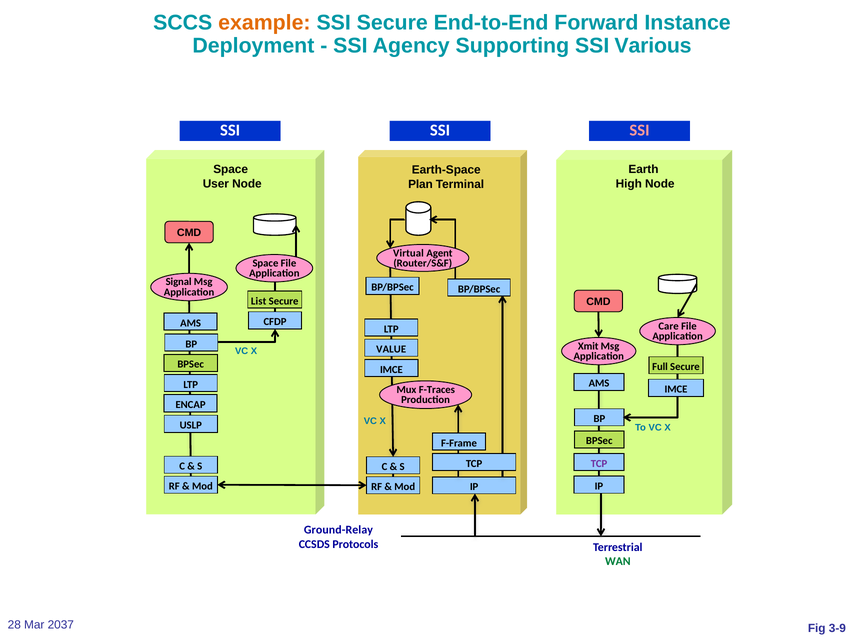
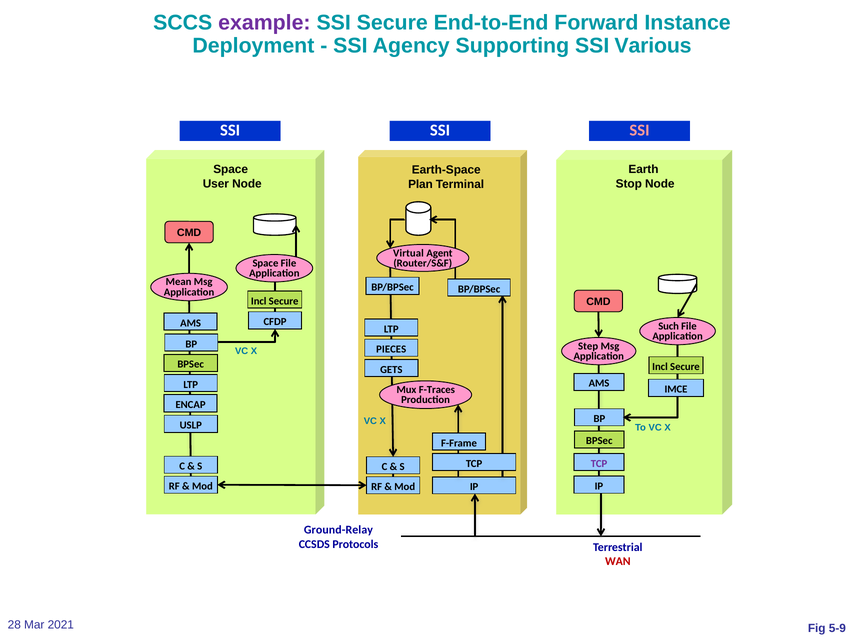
example colour: orange -> purple (264, 23)
High: High -> Stop (629, 184)
Signal: Signal -> Mean (179, 282)
List: List -> Incl (259, 301)
Care: Care -> Such (669, 326)
Xmit: Xmit -> Step (588, 346)
VALUE: VALUE -> PIECES (391, 349)
Full: Full -> Incl (660, 367)
IMCE: IMCE -> GETS (391, 369)
WAN colour: green -> red (618, 561)
2037: 2037 -> 2021 (61, 625)
3-9: 3-9 -> 5-9 (837, 628)
